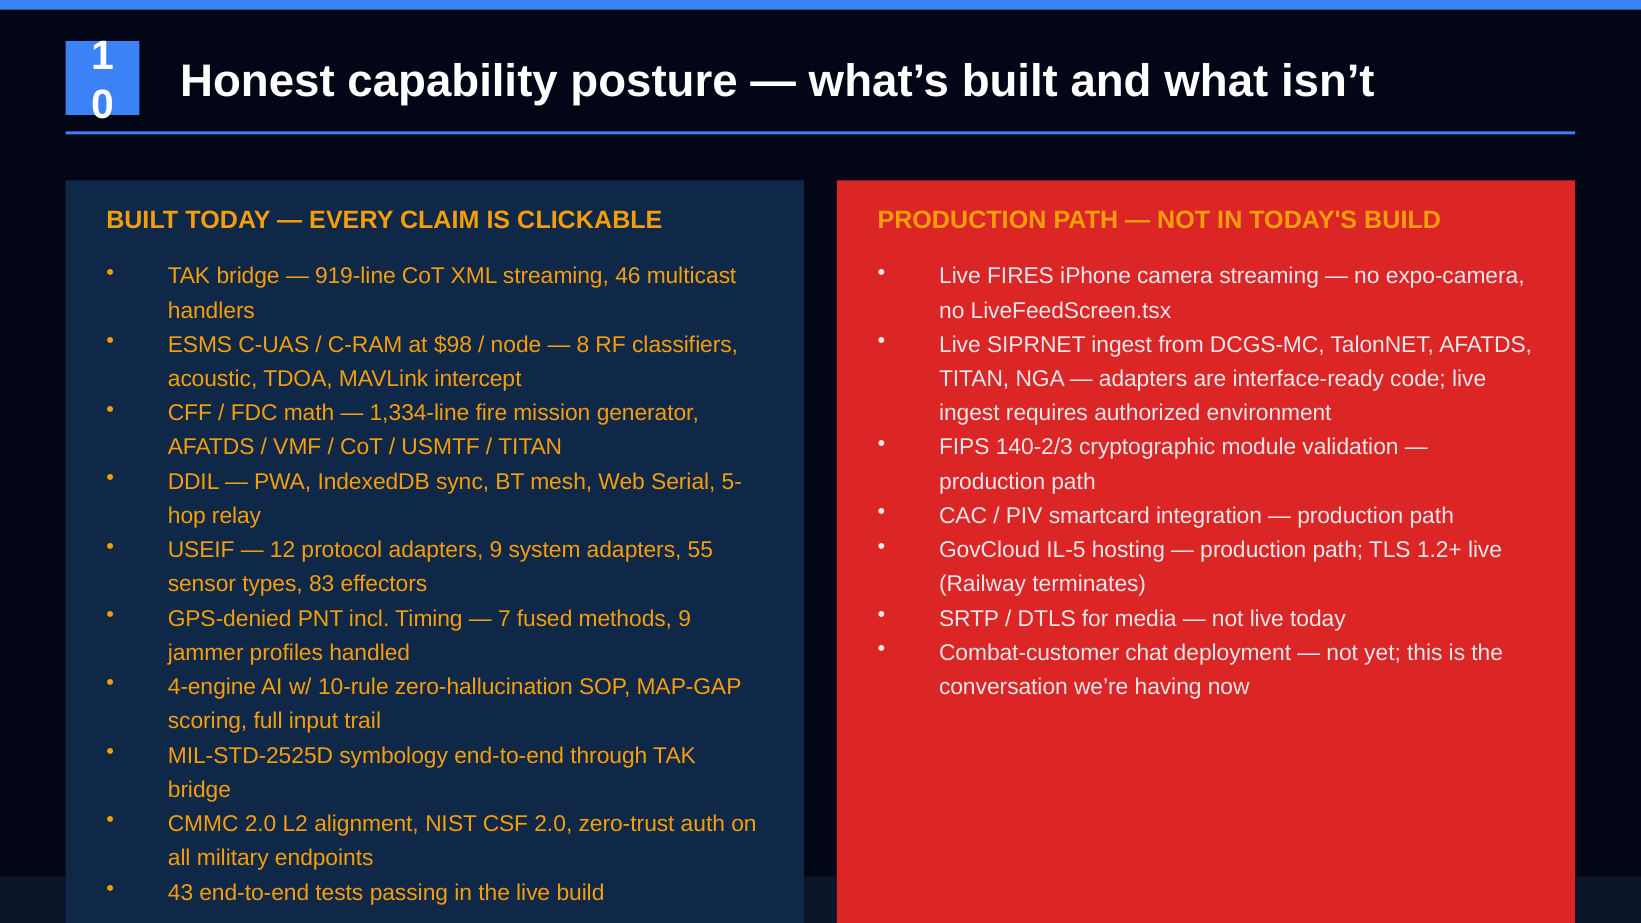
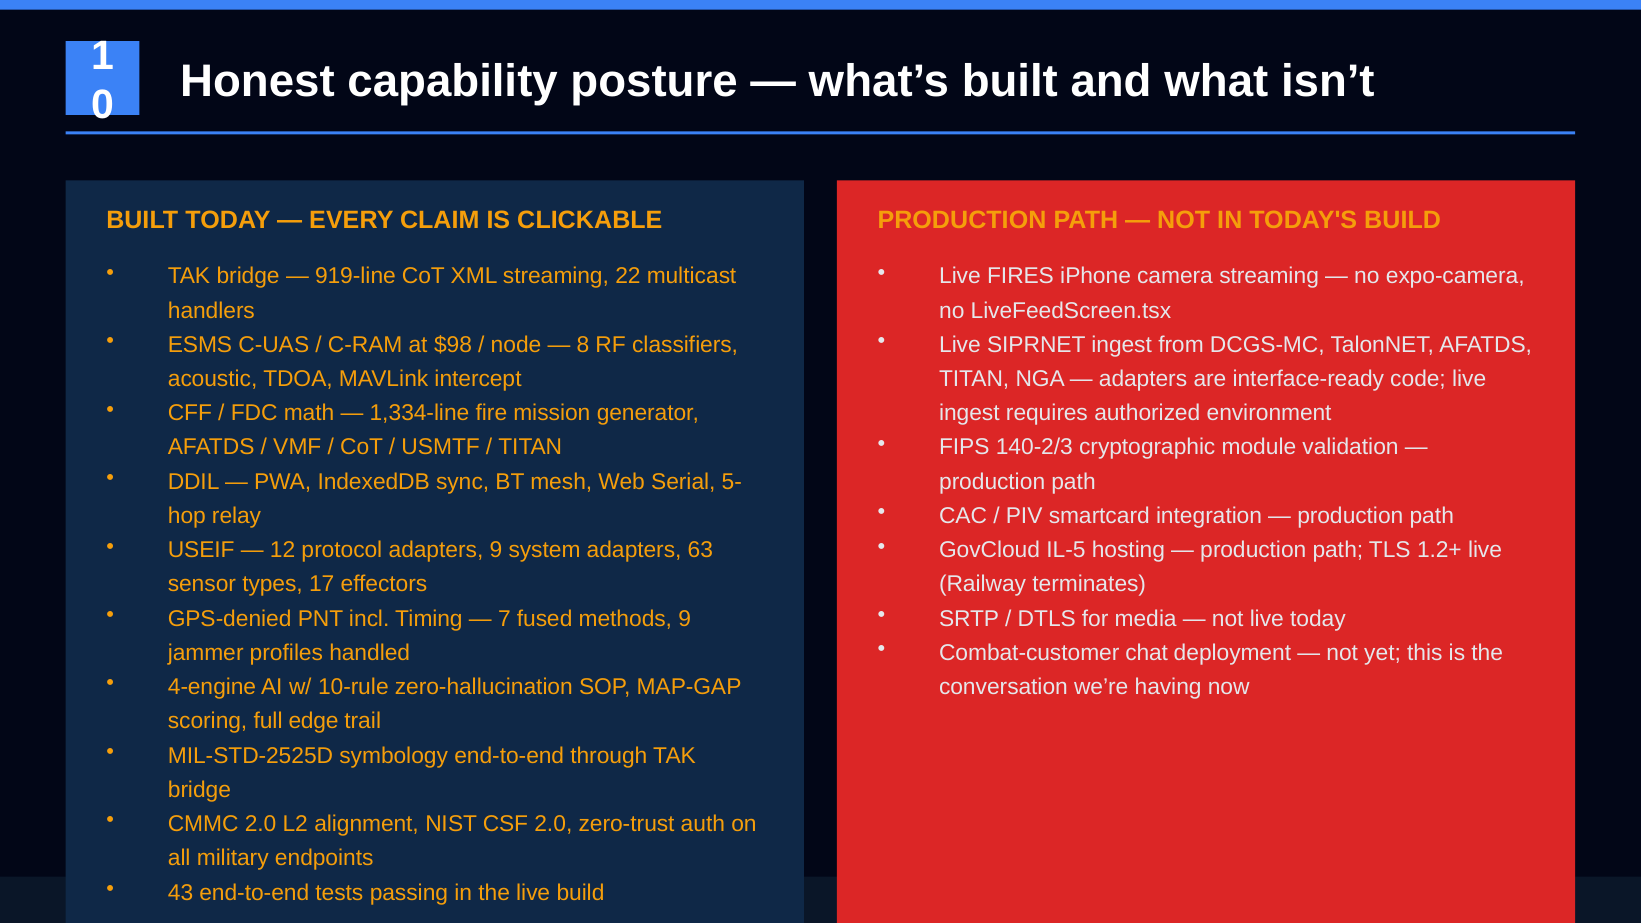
46: 46 -> 22 (628, 276)
55: 55 -> 63 (700, 550)
83: 83 -> 17 (322, 584)
input: input -> edge (314, 721)
